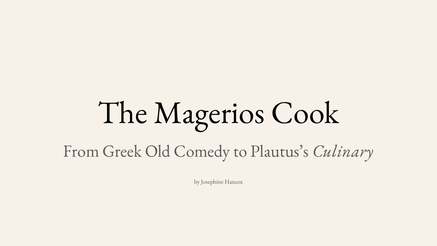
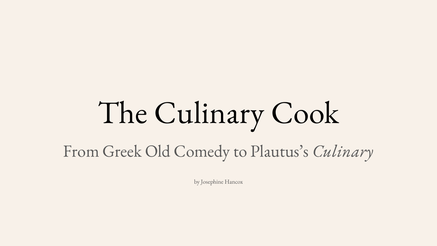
The Magerios: Magerios -> Culinary (209, 113)
